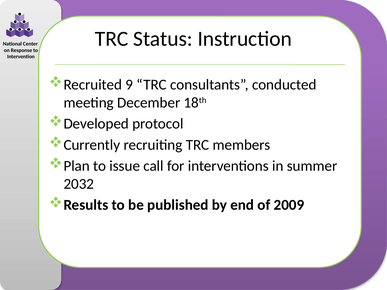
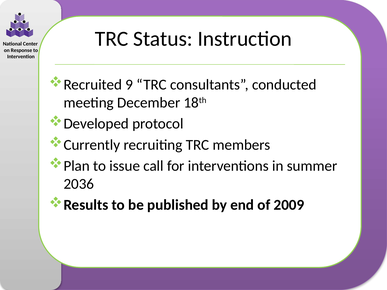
2032: 2032 -> 2036 (79, 184)
